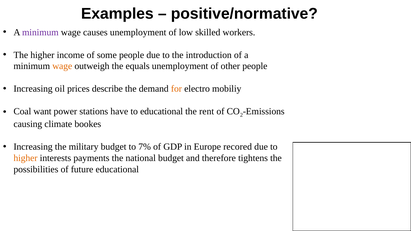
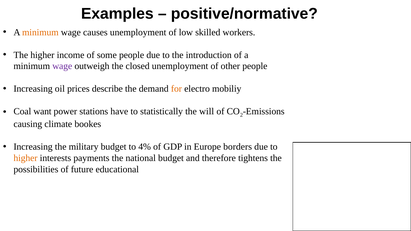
minimum colour: purple -> orange (40, 32)
wage colour: orange -> purple (62, 66)
equals: equals -> closed (138, 66)
to educational: educational -> statistically (162, 111)
rent: rent -> will (207, 111)
7%: 7% -> 4% (145, 147)
recored: recored -> borders (238, 147)
